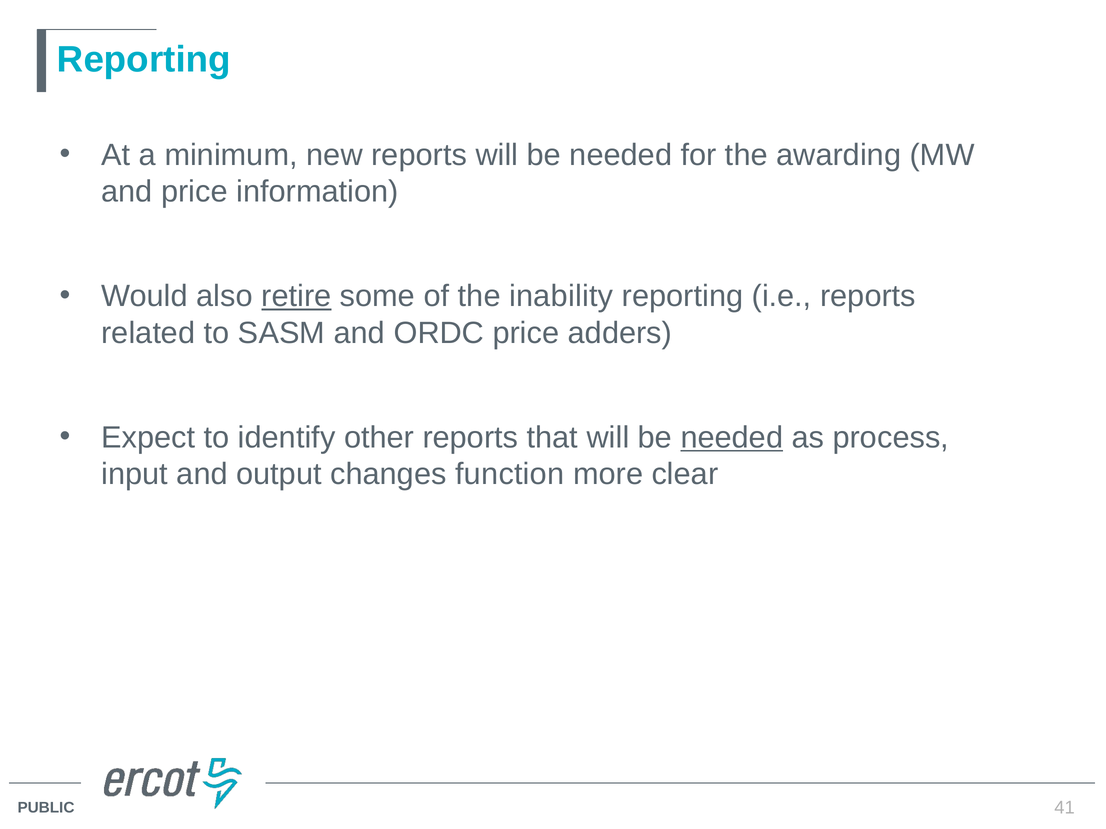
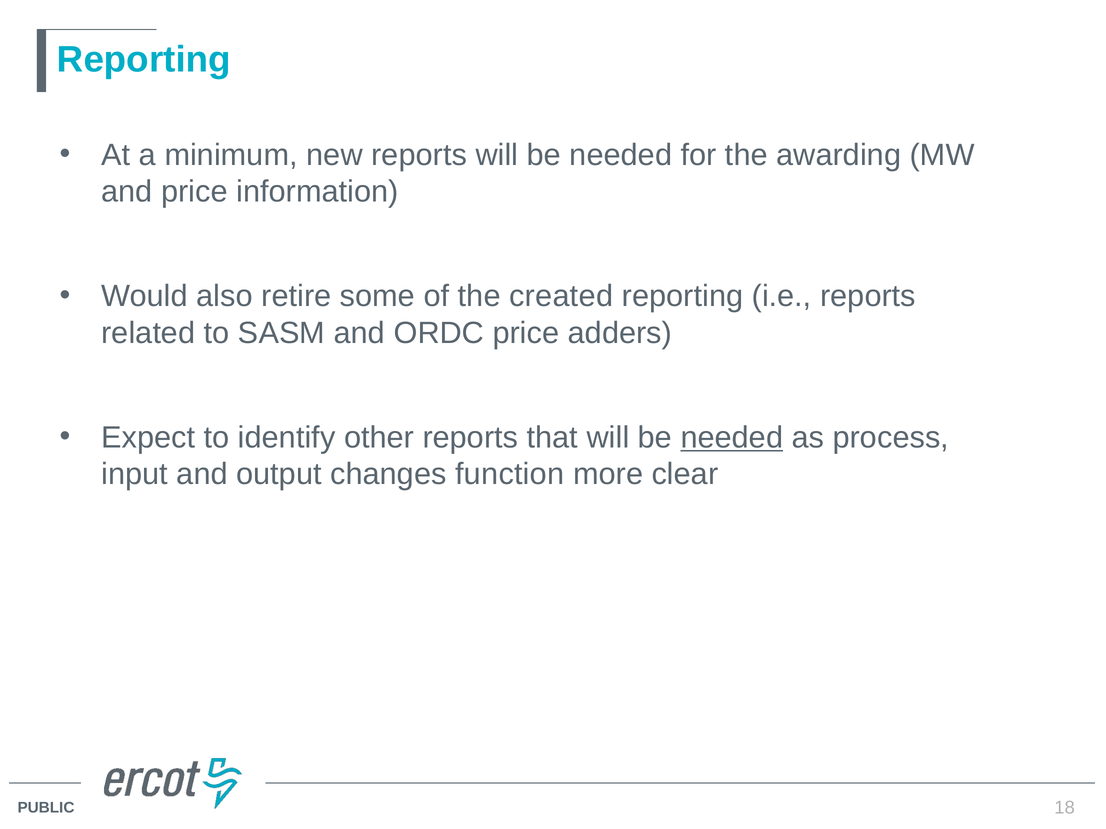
retire underline: present -> none (296, 296)
inability: inability -> created (561, 296)
41: 41 -> 18 (1065, 808)
